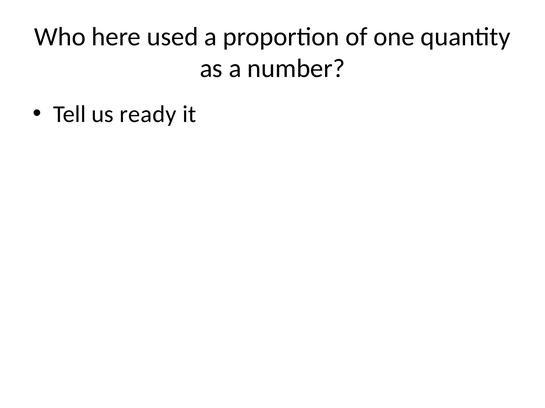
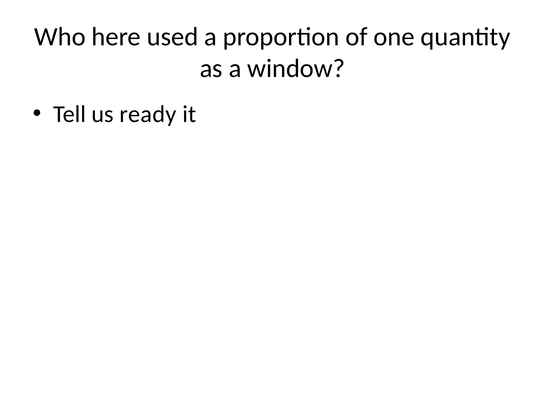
number: number -> window (296, 69)
